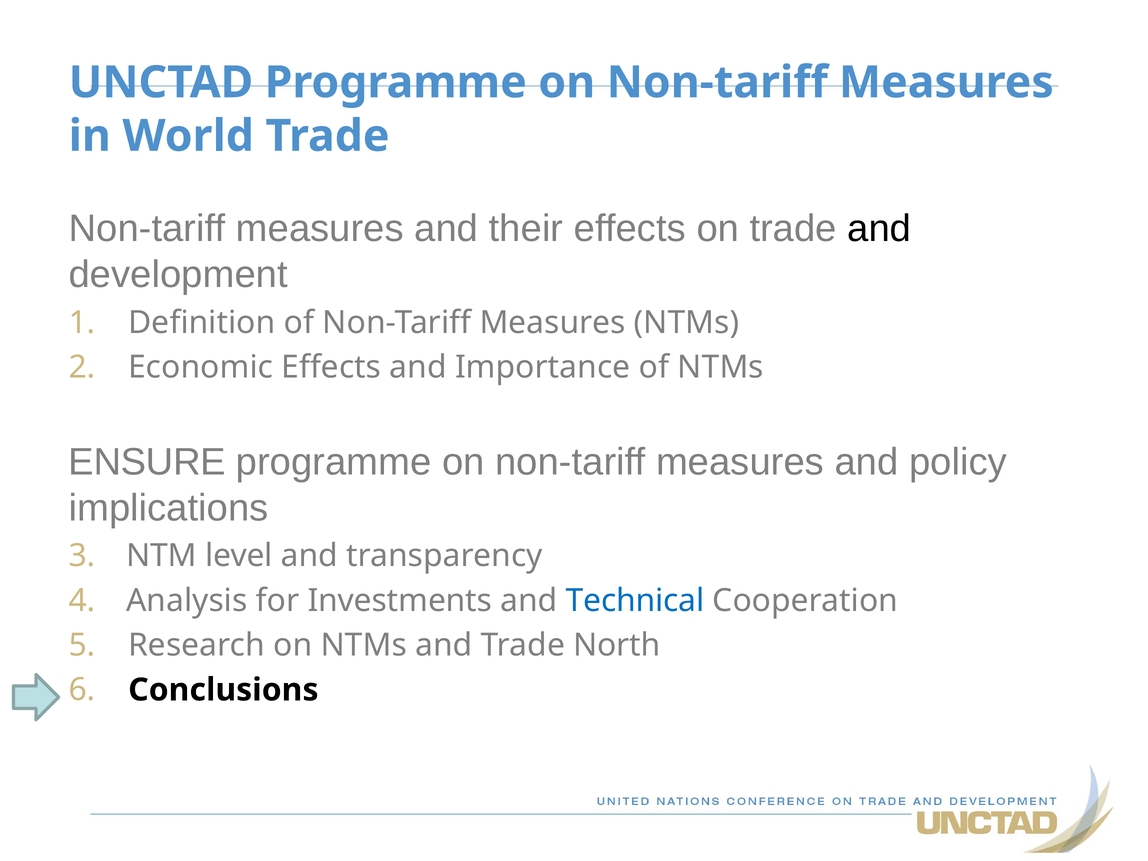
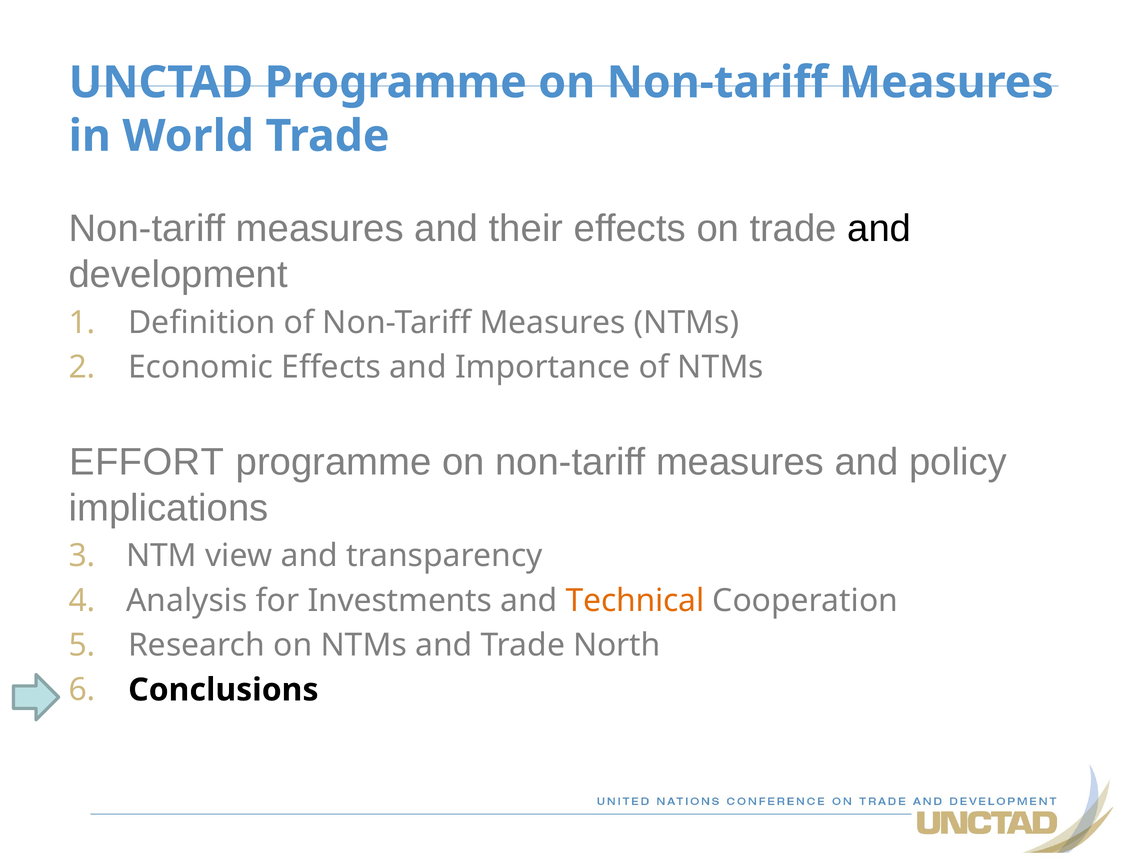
ENSURE: ENSURE -> EFFORT (147, 462)
level: level -> view (239, 556)
Technical colour: blue -> orange (635, 601)
